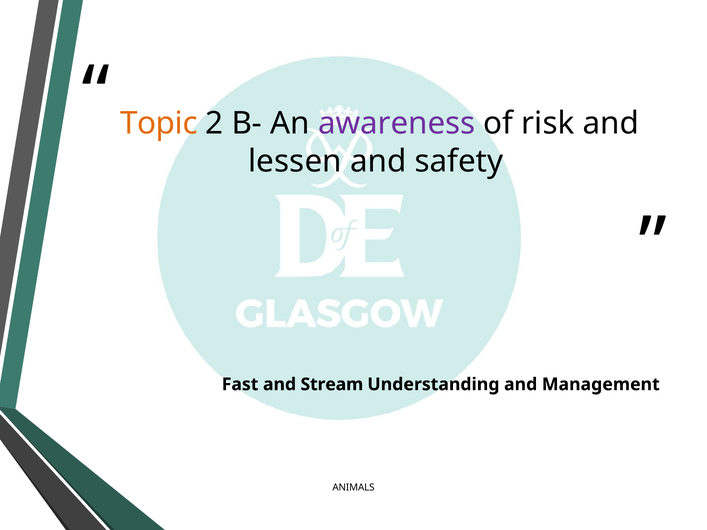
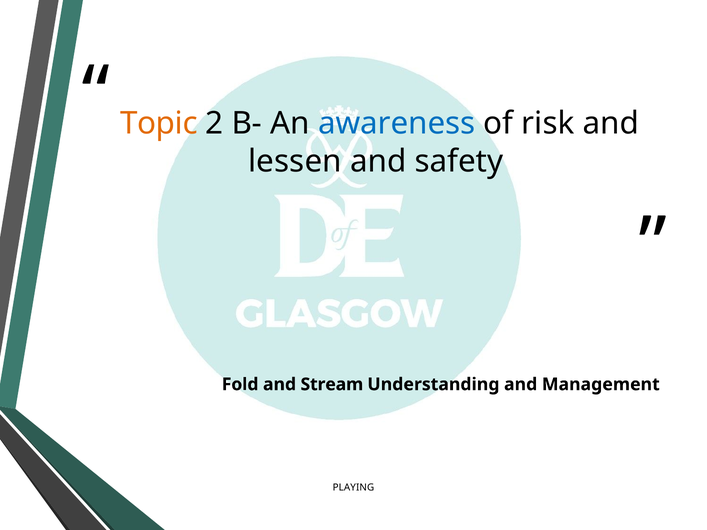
awareness colour: purple -> blue (397, 124)
Fast: Fast -> Fold (240, 385)
ANIMALS: ANIMALS -> PLAYING (353, 488)
